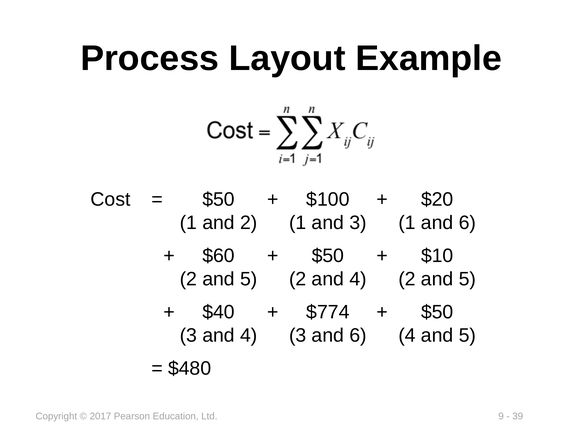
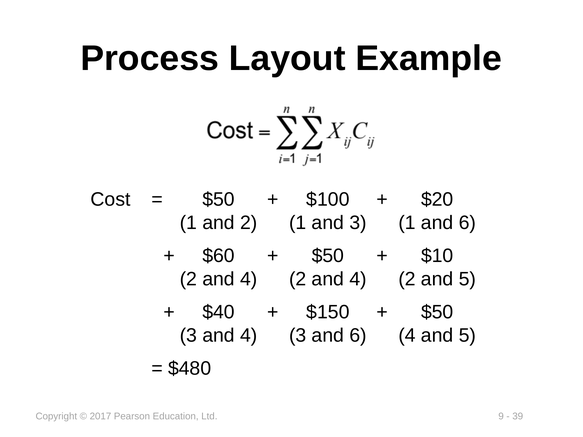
5: 5 -> 4 (249, 279)
$774: $774 -> $150 (328, 312)
